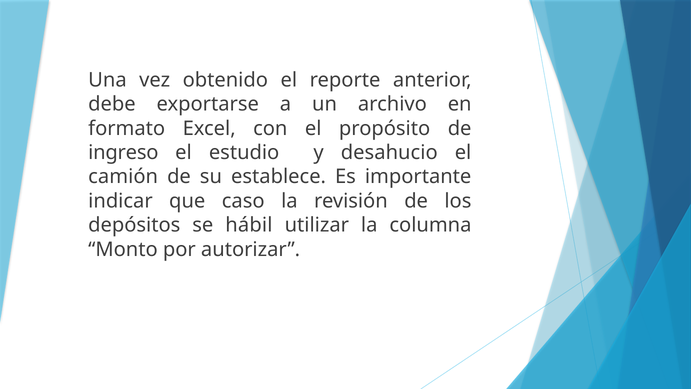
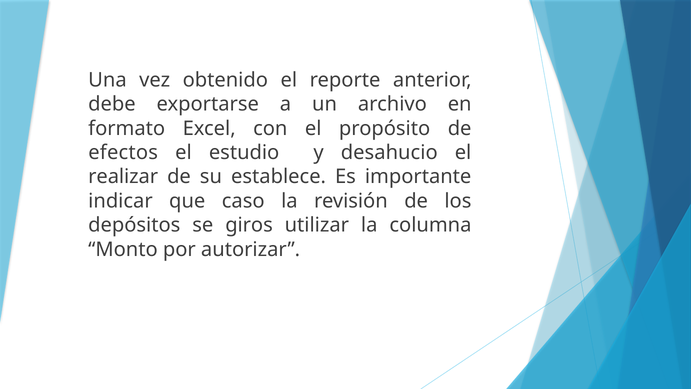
ingreso: ingreso -> efectos (123, 152)
camión: camión -> realizar (123, 177)
hábil: hábil -> giros (249, 225)
